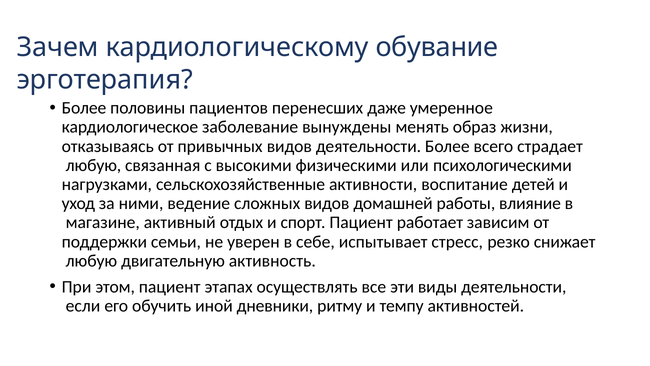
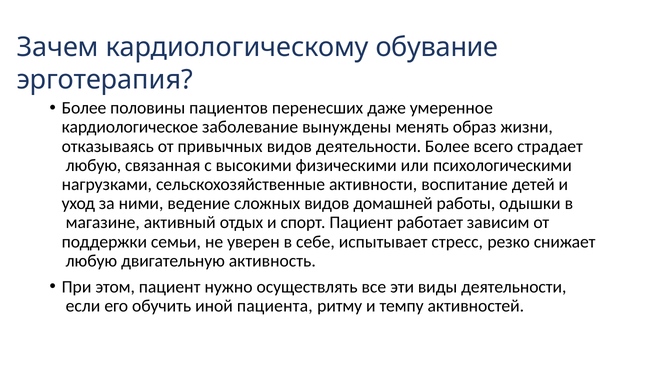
влияние: влияние -> одышки (530, 203)
этапах: этапах -> нужно (229, 286)
дневники: дневники -> пациента (275, 305)
